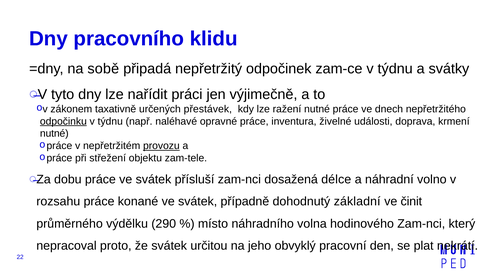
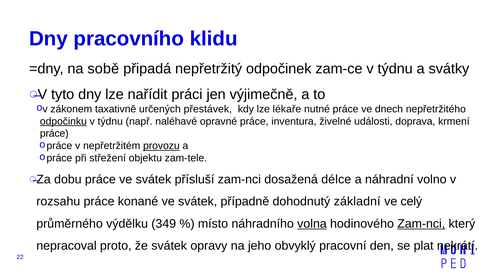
ražení: ražení -> lékaře (287, 109)
nutné: nutné -> práce (54, 134)
činit: činit -> celý (411, 202)
290: 290 -> 349 (164, 224)
volna underline: none -> present (312, 224)
Zam-nci underline: none -> present (421, 224)
určitou: určitou -> opravy (209, 246)
